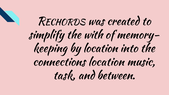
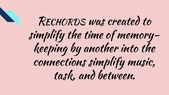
with: with -> time (93, 35)
by location: location -> another (100, 48)
connections location: location -> simplify (106, 62)
